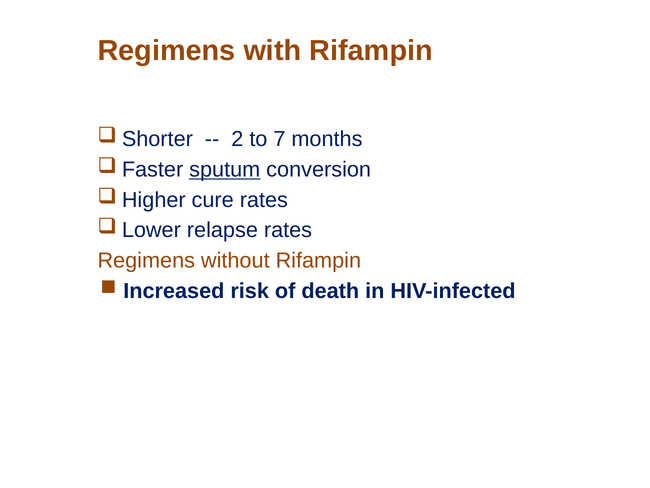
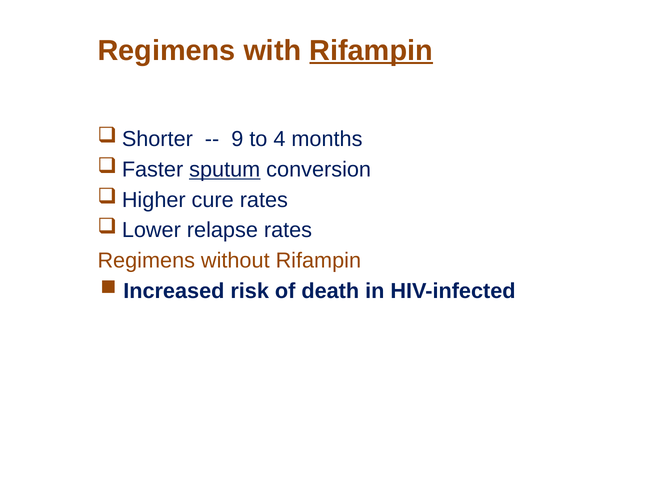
Rifampin underline: none -> present (371, 51)
2: 2 -> 9 (237, 139)
7: 7 -> 4 (279, 139)
